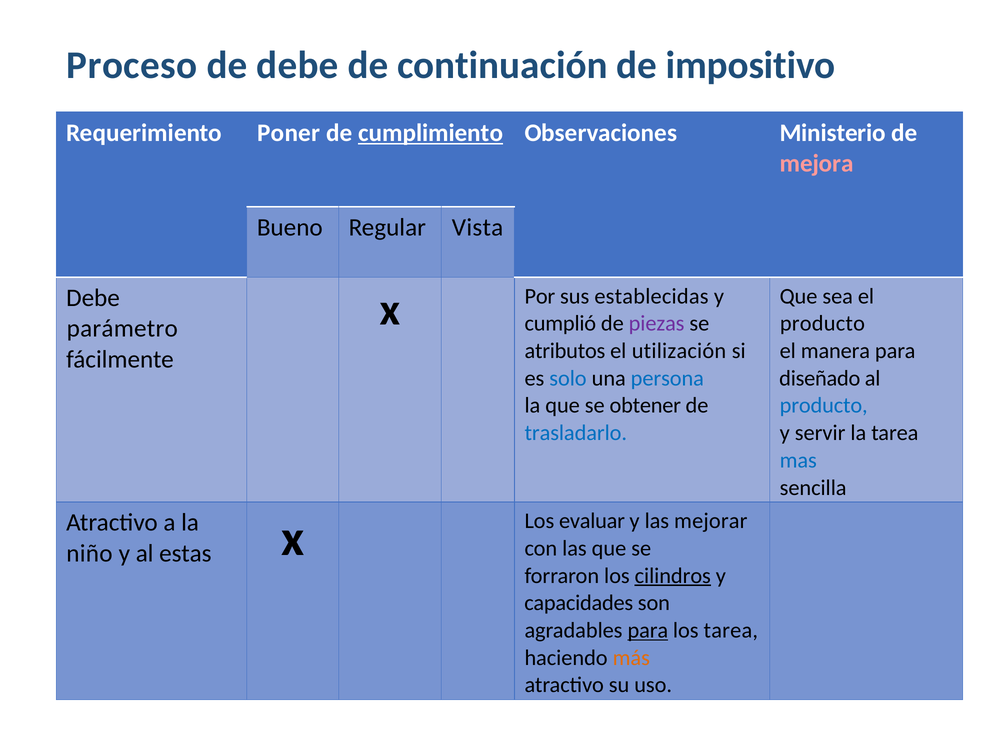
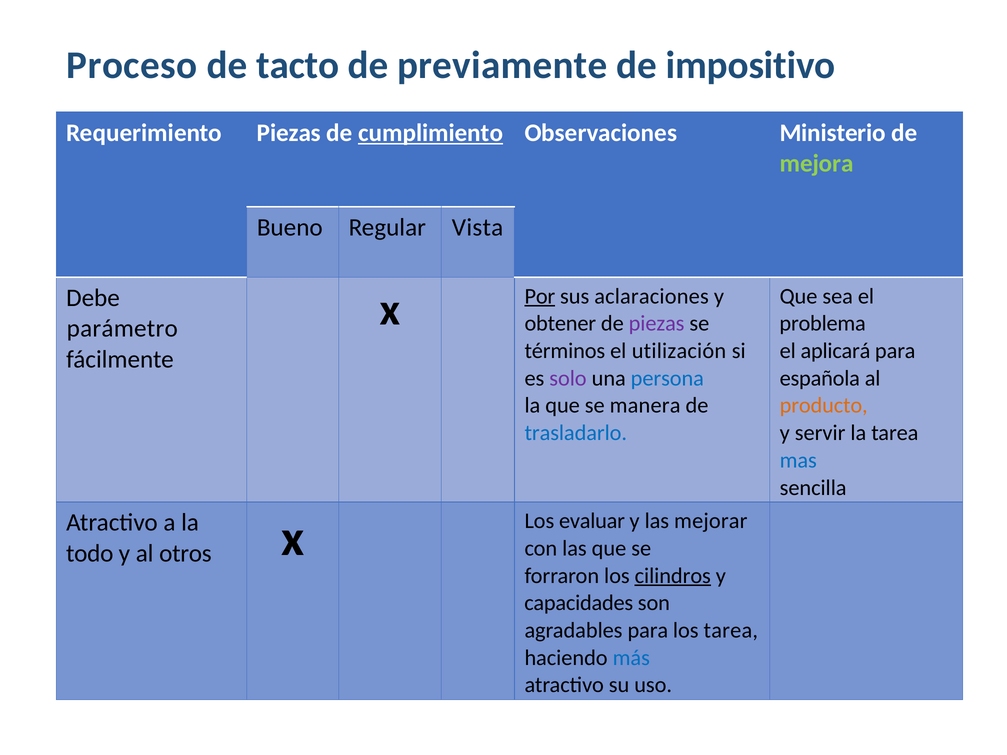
de debe: debe -> tacto (298, 65)
continuación: continuación -> previamente (502, 65)
Requerimiento Poner: Poner -> Piezas (289, 133)
mejora colour: pink -> light green (817, 164)
Por underline: none -> present (540, 296)
establecidas: establecidas -> aclaraciones (651, 296)
cumplió: cumplió -> obtener (560, 324)
producto: producto -> problema (823, 324)
atributos: atributos -> términos (565, 351)
manera: manera -> aplicará (835, 351)
solo colour: blue -> purple (568, 378)
diseñado: diseñado -> española (820, 378)
obtener: obtener -> manera (645, 406)
producto colour: blue -> orange (824, 406)
niño: niño -> todo (90, 554)
estas: estas -> otros (185, 554)
para underline: present -> none (648, 631)
más colour: orange -> blue (631, 658)
